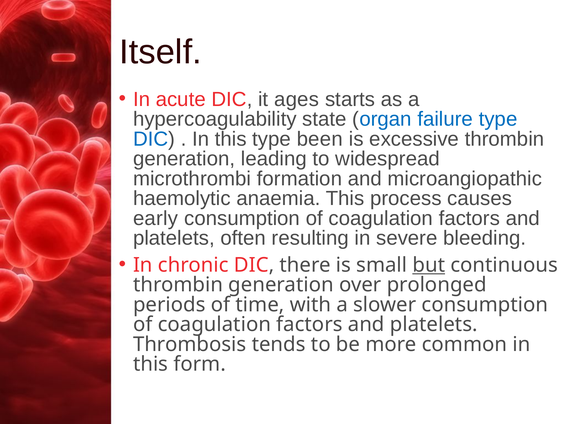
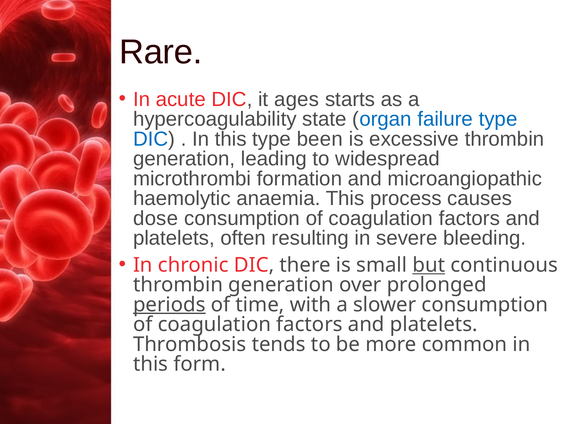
Itself: Itself -> Rare (161, 52)
early: early -> dose (156, 219)
periods underline: none -> present (169, 305)
